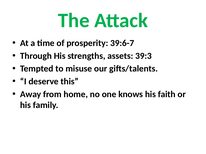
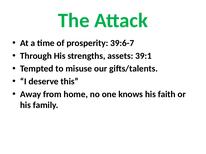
39:3: 39:3 -> 39:1 (143, 56)
